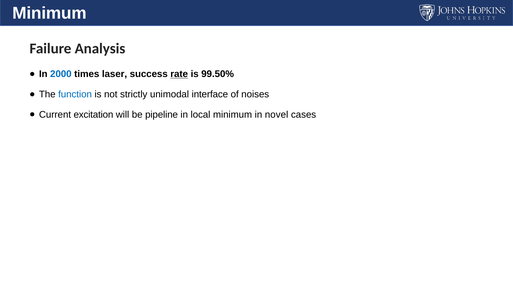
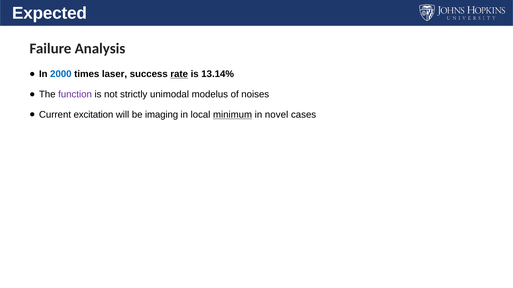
Minimum: Minimum -> Expected (49, 13)
99.50%: 99.50% -> 13.14% (218, 74)
function colour: blue -> purple (75, 95)
interface: interface -> modelus (210, 95)
pipeline: pipeline -> imaging (162, 115)
minimum underline: none -> present (233, 115)
